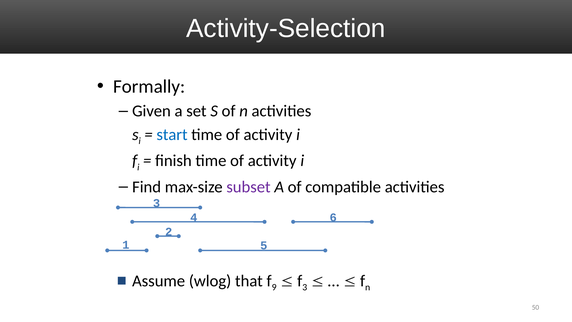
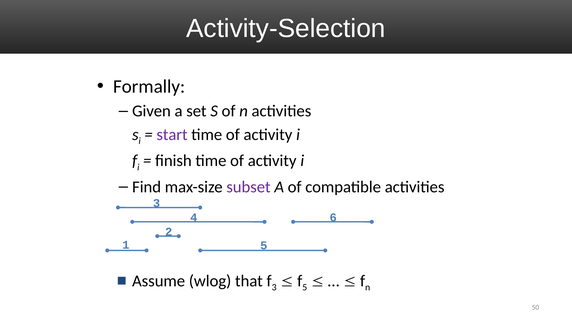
start colour: blue -> purple (172, 134)
9: 9 -> 3 (274, 287)
3: 3 -> 5 (305, 287)
